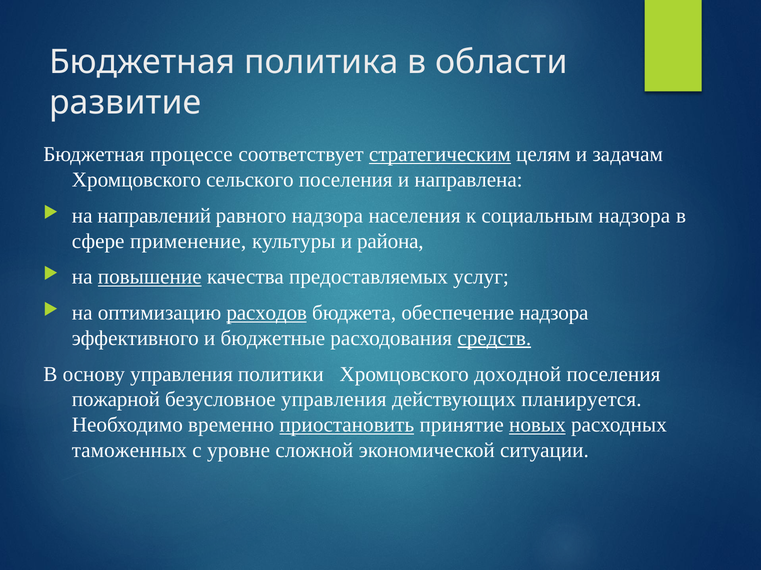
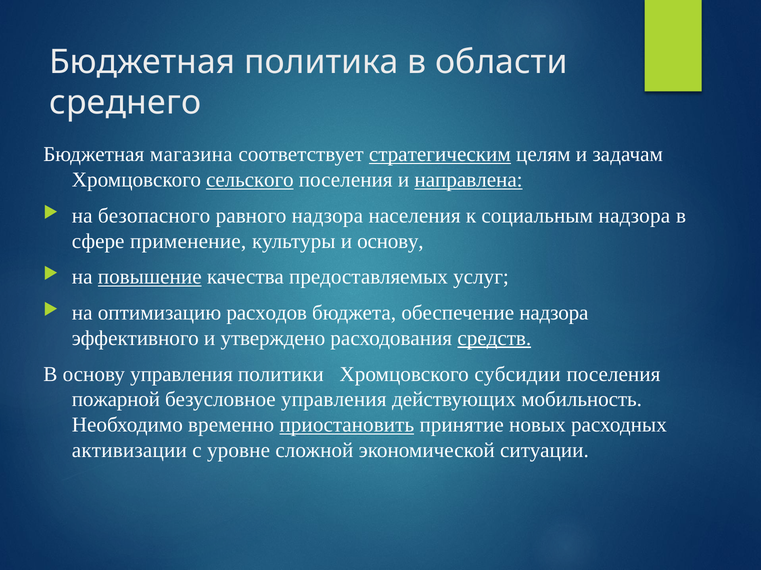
развитие: развитие -> среднего (125, 103)
процессе: процессе -> магазина (191, 155)
сельского underline: none -> present (250, 180)
направлена underline: none -> present (469, 180)
направлений: направлений -> безопасного (154, 216)
и района: района -> основу (390, 241)
расходов underline: present -> none (267, 313)
бюджетные: бюджетные -> утверждено (273, 339)
доходной: доходной -> субсидии (518, 375)
планируется: планируется -> мобильность (582, 400)
новых underline: present -> none (537, 425)
таможенных: таможенных -> активизации (129, 451)
